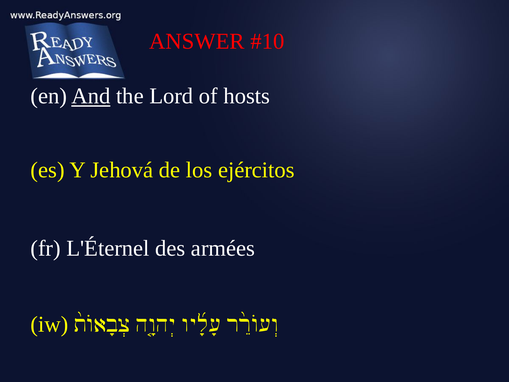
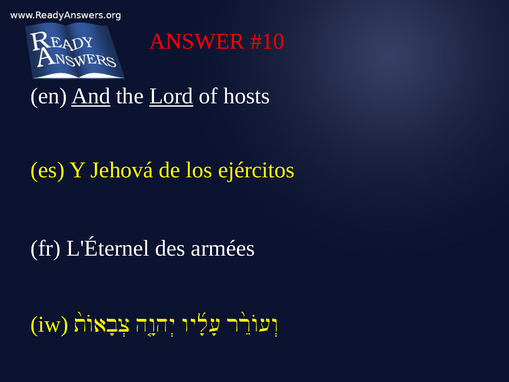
Lord underline: none -> present (171, 96)
